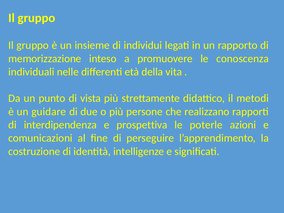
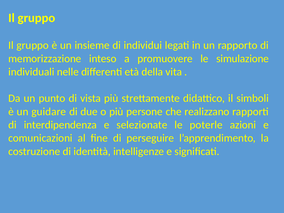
conoscenza: conoscenza -> simulazione (243, 59)
metodi: metodi -> simboli (253, 98)
prospettiva: prospettiva -> selezionate (142, 125)
